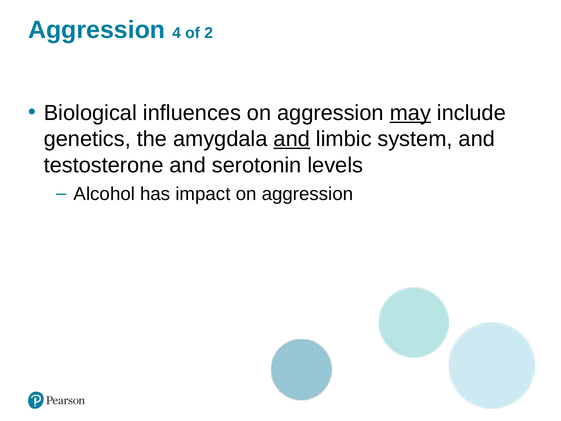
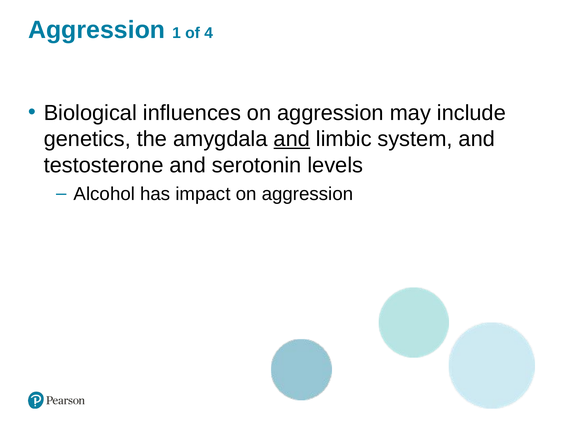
4: 4 -> 1 (177, 33)
2: 2 -> 4 (209, 33)
may underline: present -> none (410, 113)
